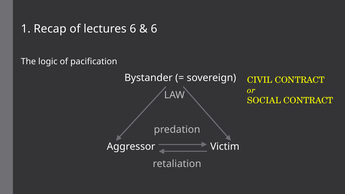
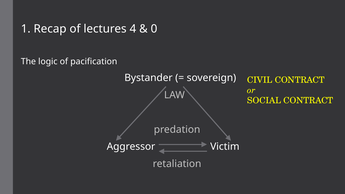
lectures 6: 6 -> 4 (133, 29)
6: 6 -> 0 (154, 29)
